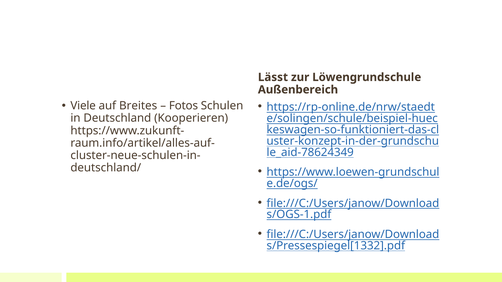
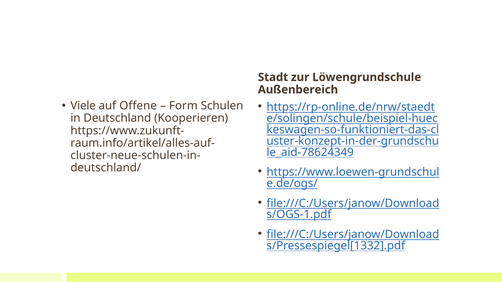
Lässt: Lässt -> Stadt (273, 77)
Breites: Breites -> Offene (138, 106)
Fotos: Fotos -> Form (183, 106)
